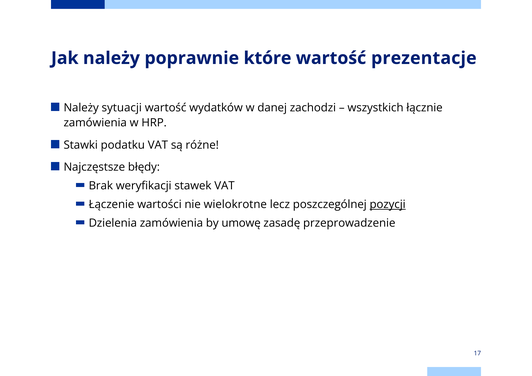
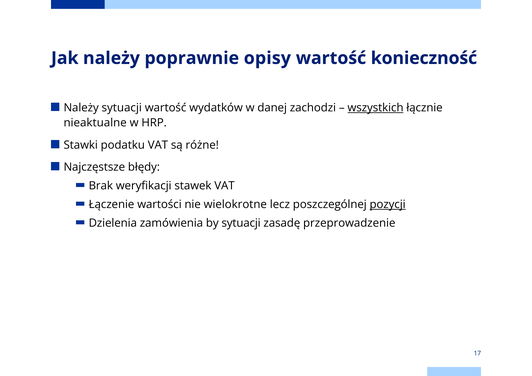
które: które -> opisy (267, 58)
prezentacje: prezentacje -> konieczność (424, 58)
wszystkich underline: none -> present (376, 108)
zamówienia: zamówienia -> nieaktualne (95, 123)
by umowę: umowę -> sytuacji (241, 223)
